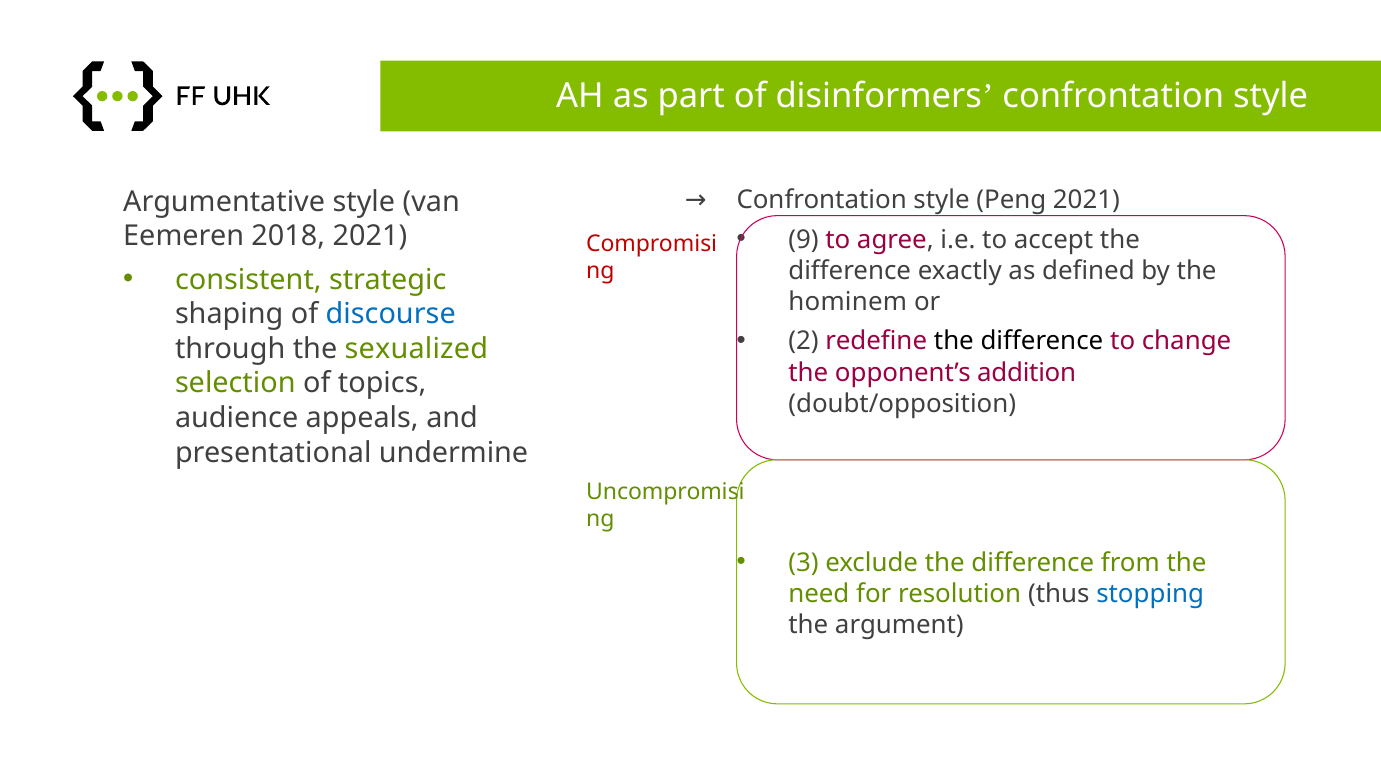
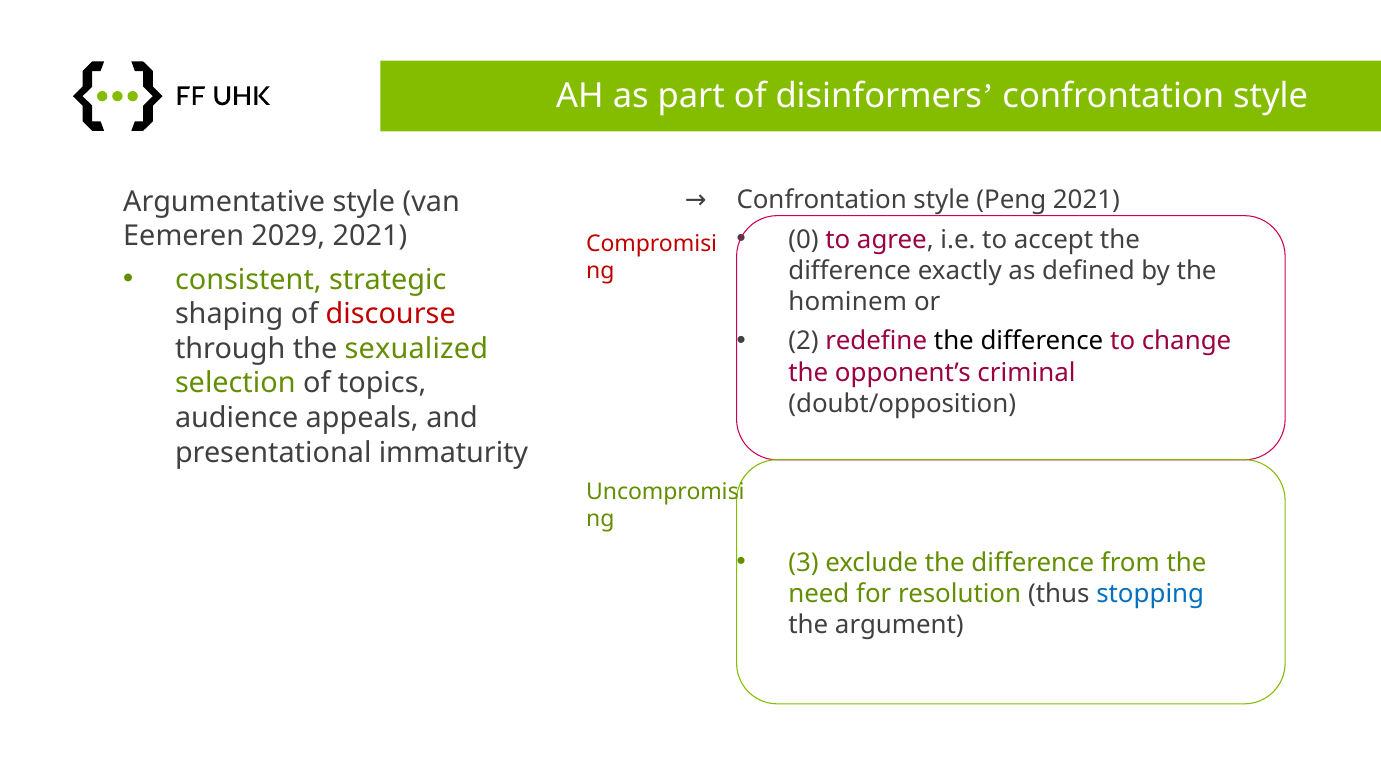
9: 9 -> 0 (803, 240)
2018: 2018 -> 2029 (288, 236)
discourse colour: blue -> red (391, 314)
addition: addition -> criminal (1027, 372)
undermine: undermine -> immaturity (453, 453)
